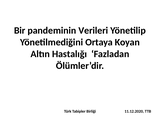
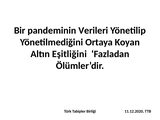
Hastalığı: Hastalığı -> Eşitliğini (69, 54)
